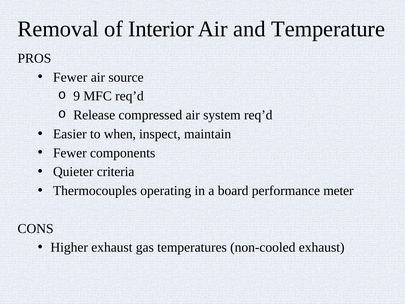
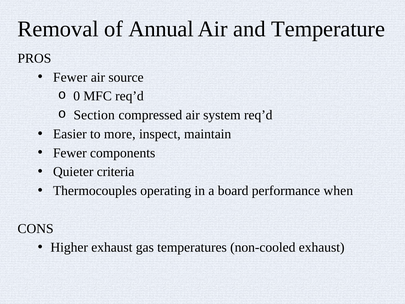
Interior: Interior -> Annual (161, 29)
9: 9 -> 0 (77, 96)
Release: Release -> Section (94, 115)
when: when -> more (120, 134)
meter: meter -> when (338, 191)
